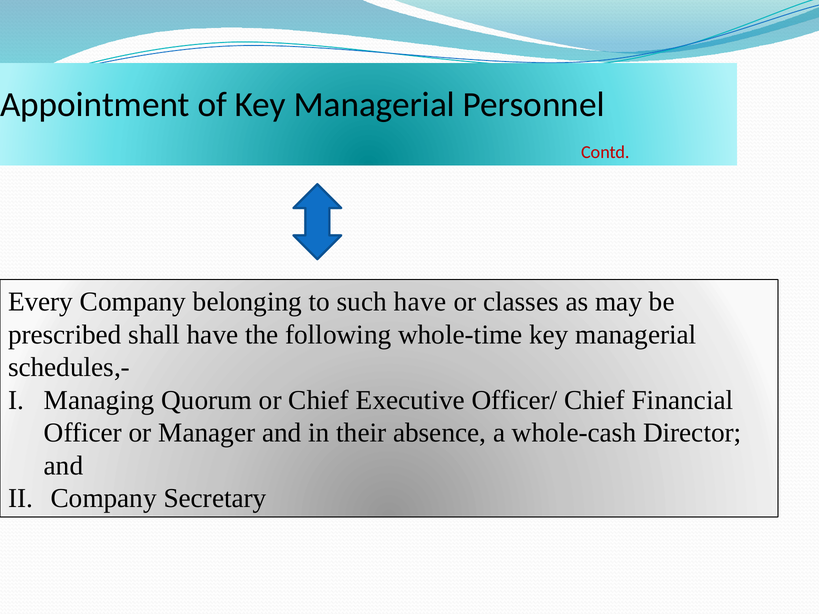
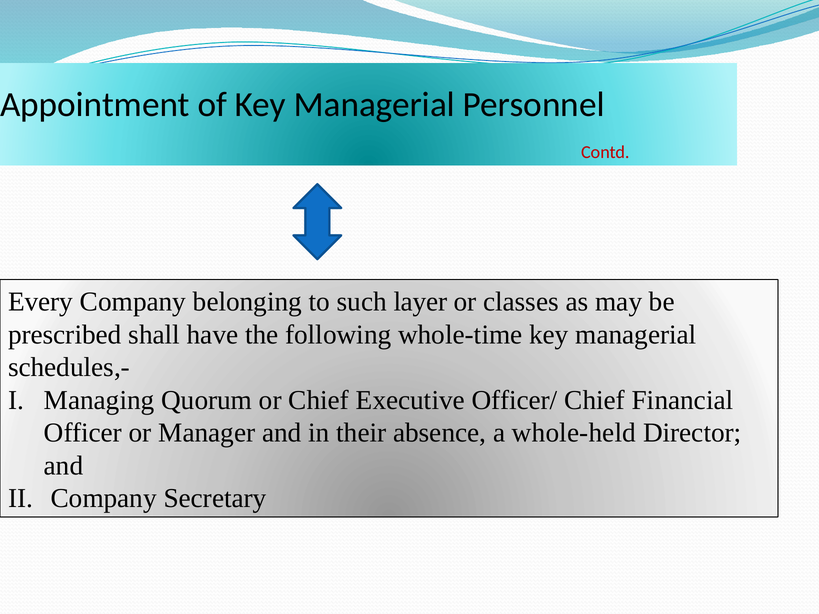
such have: have -> layer (420, 302)
whole-cash: whole-cash -> whole-held (574, 433)
